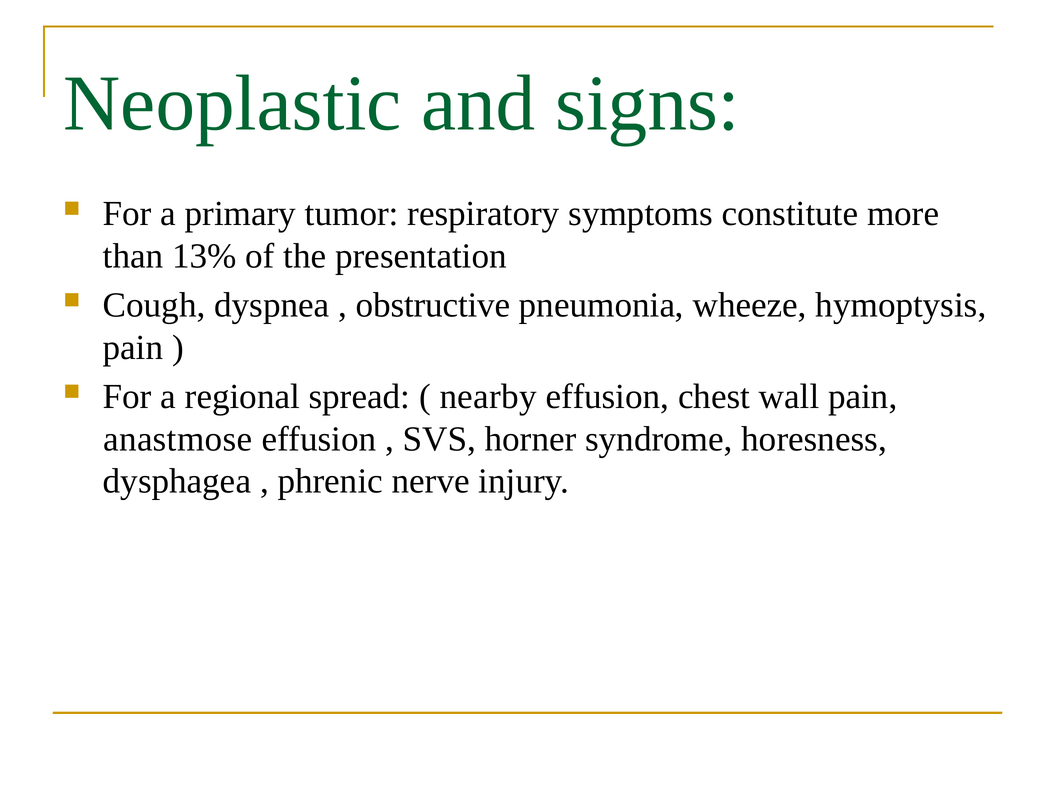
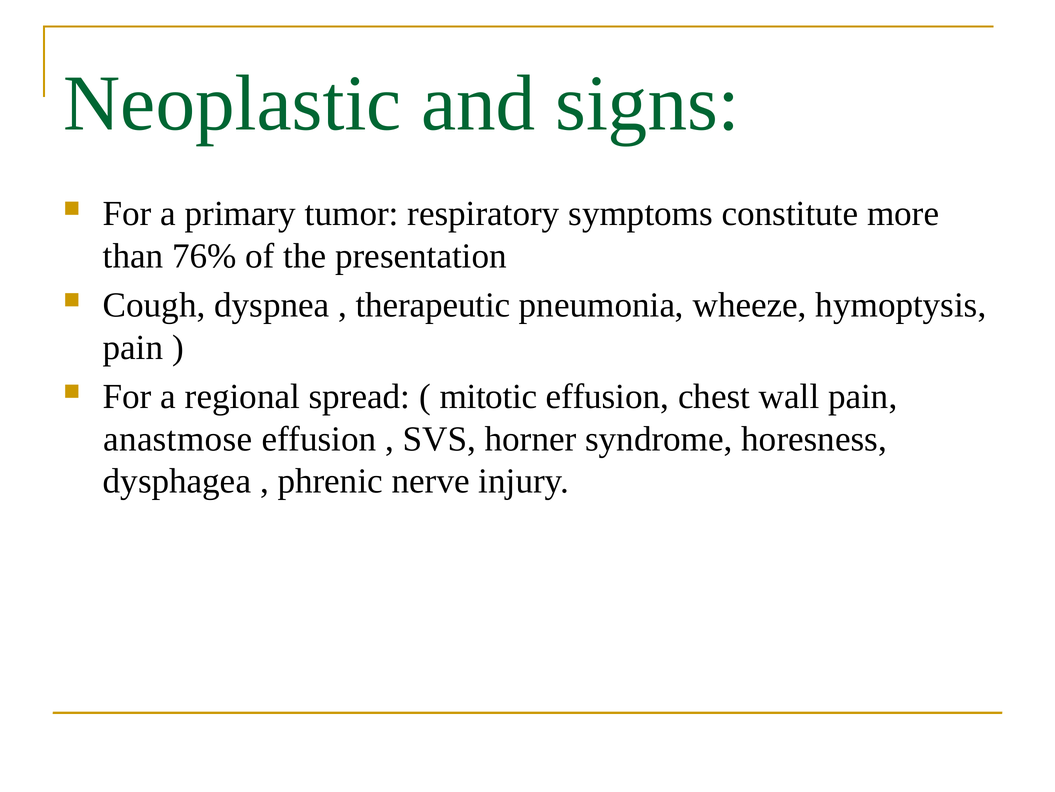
13%: 13% -> 76% (204, 256)
obstructive: obstructive -> therapeutic (433, 305)
nearby: nearby -> mitotic (488, 396)
